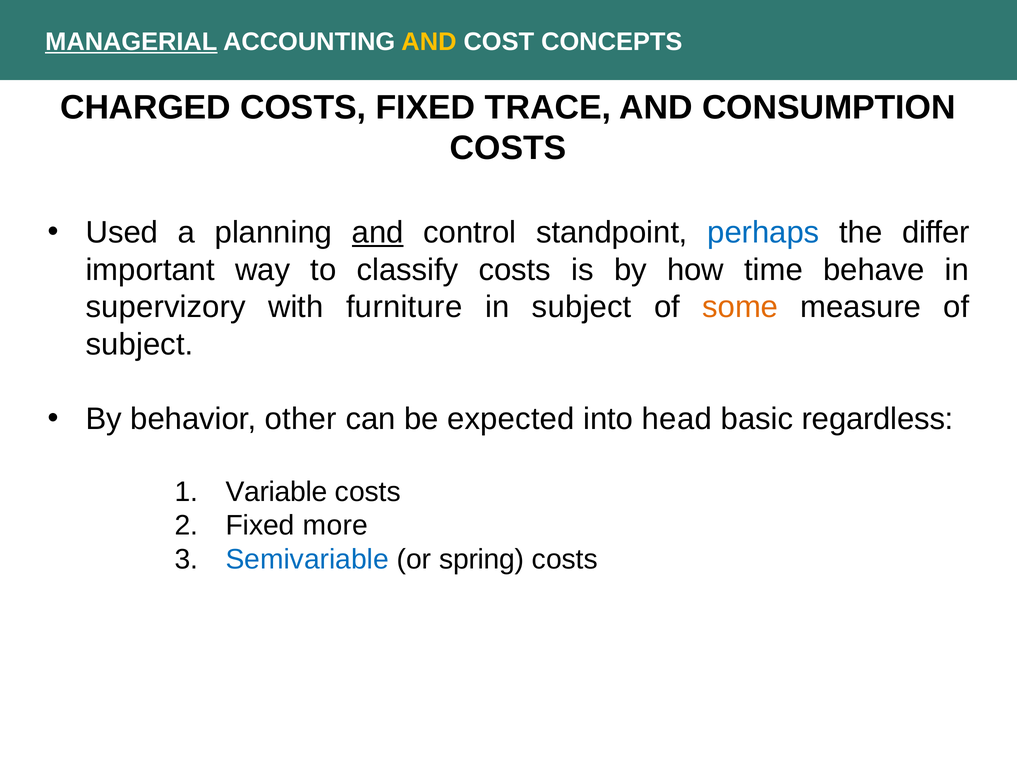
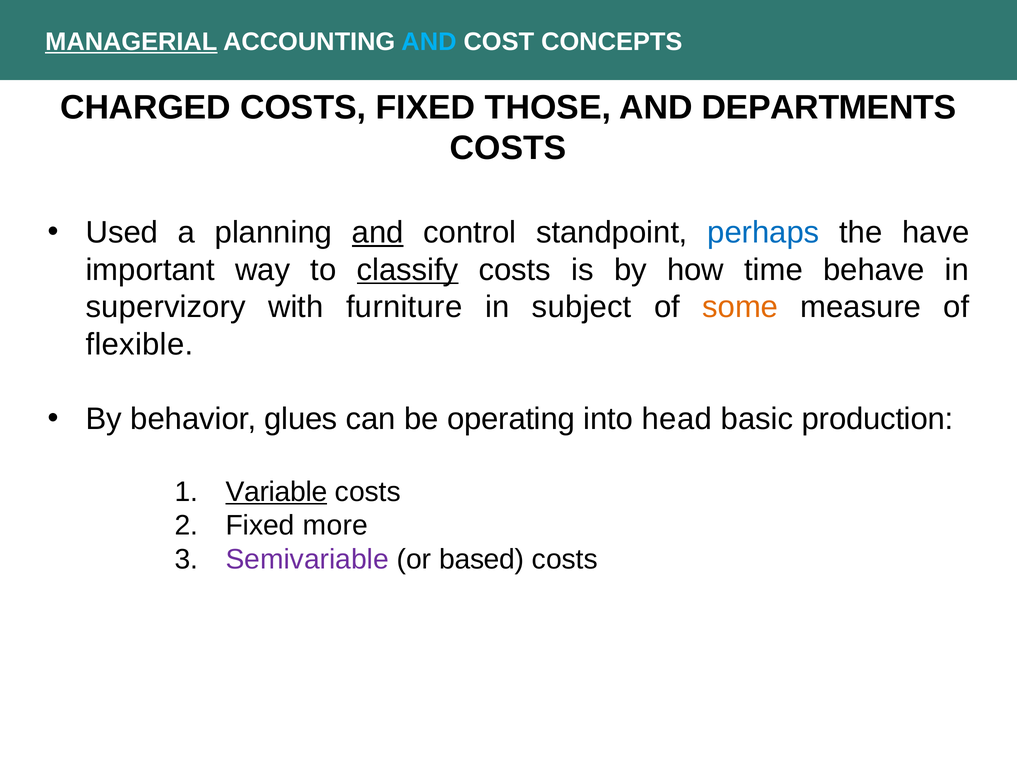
AND colour: yellow -> light blue (429, 42)
TRACE: TRACE -> THOSE (548, 107)
CONSUMPTION: CONSUMPTION -> DEPARTMENTS (829, 107)
differ: differ -> have (936, 232)
classify underline: none -> present (408, 270)
subject: subject -> flexible (139, 344)
other: other -> glues (301, 419)
expected: expected -> operating (511, 419)
regardless: regardless -> production (878, 419)
Variable underline: none -> present (276, 492)
Semivariable colour: blue -> purple (307, 559)
spring: spring -> based (482, 559)
